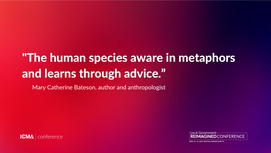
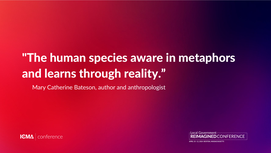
advice: advice -> reality (145, 73)
